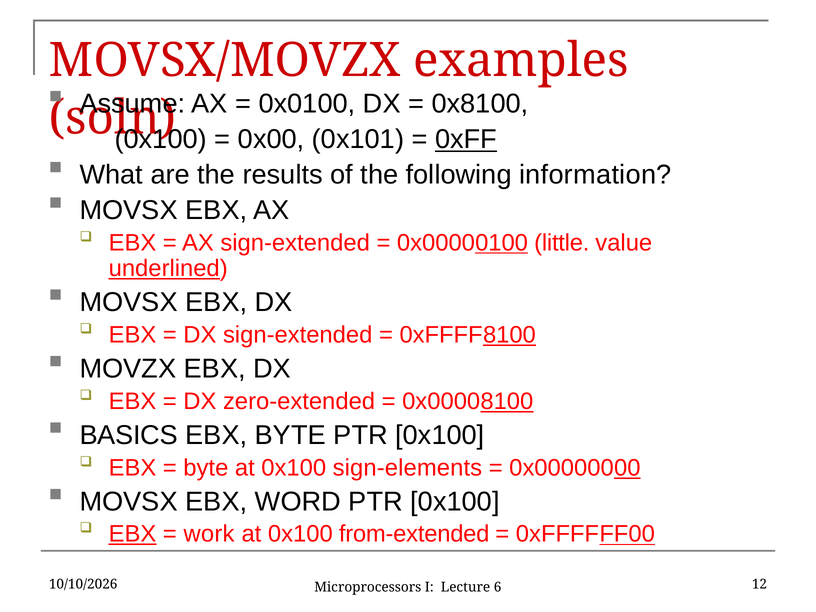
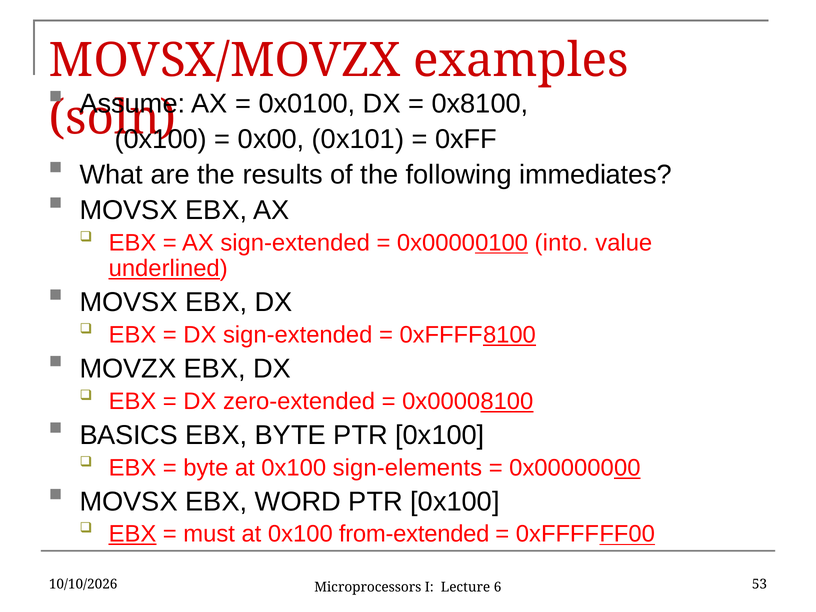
0xFF underline: present -> none (466, 139)
information: information -> immediates (596, 175)
little: little -> into (562, 243)
work: work -> must (209, 534)
12: 12 -> 53 (760, 584)
